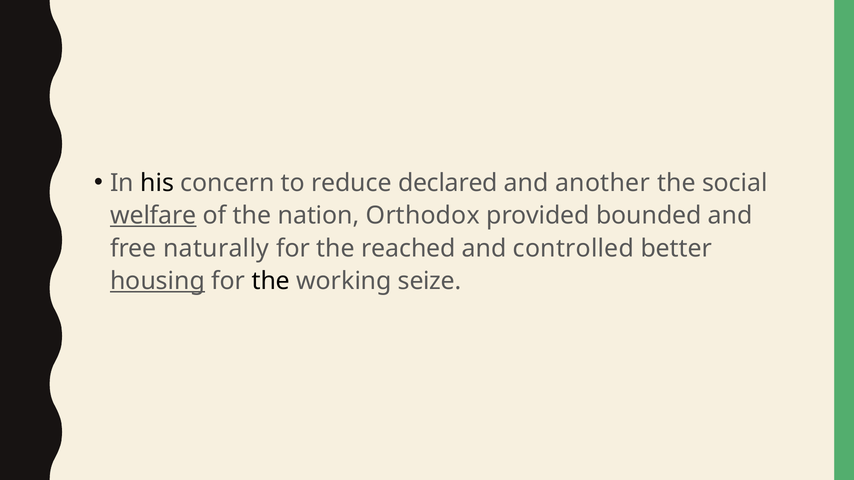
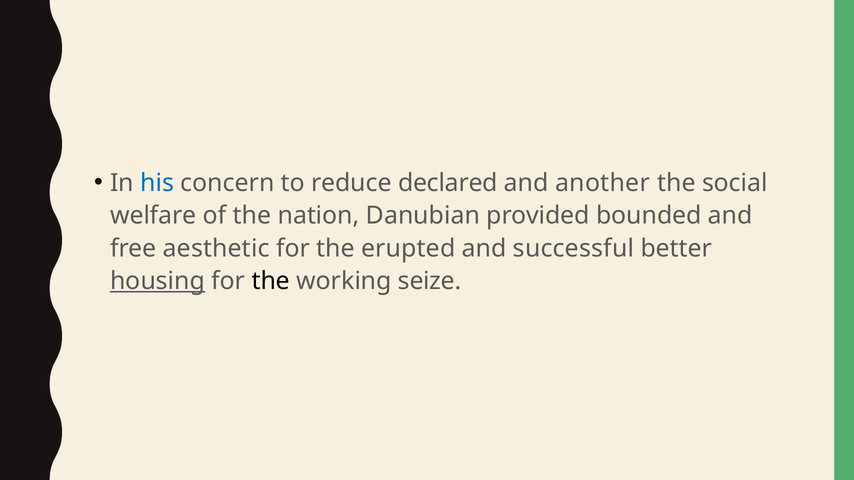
his colour: black -> blue (157, 183)
welfare underline: present -> none (153, 216)
Orthodox: Orthodox -> Danubian (423, 216)
naturally: naturally -> aesthetic (216, 249)
reached: reached -> erupted (408, 249)
controlled: controlled -> successful (573, 249)
